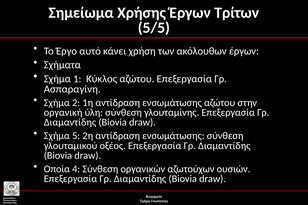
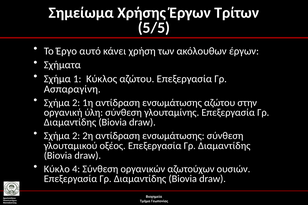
5: 5 -> 2 (76, 136)
Οποία: Οποία -> Κύκλο (57, 169)
